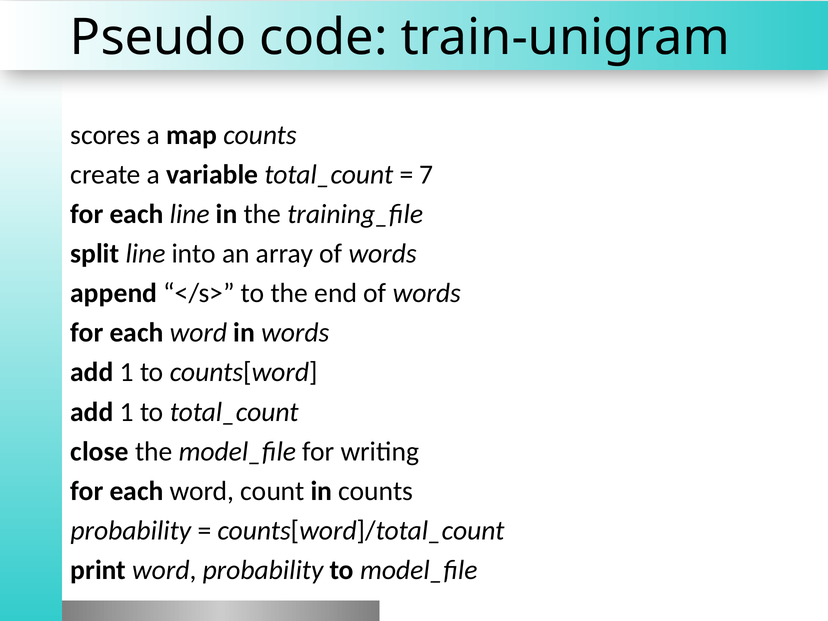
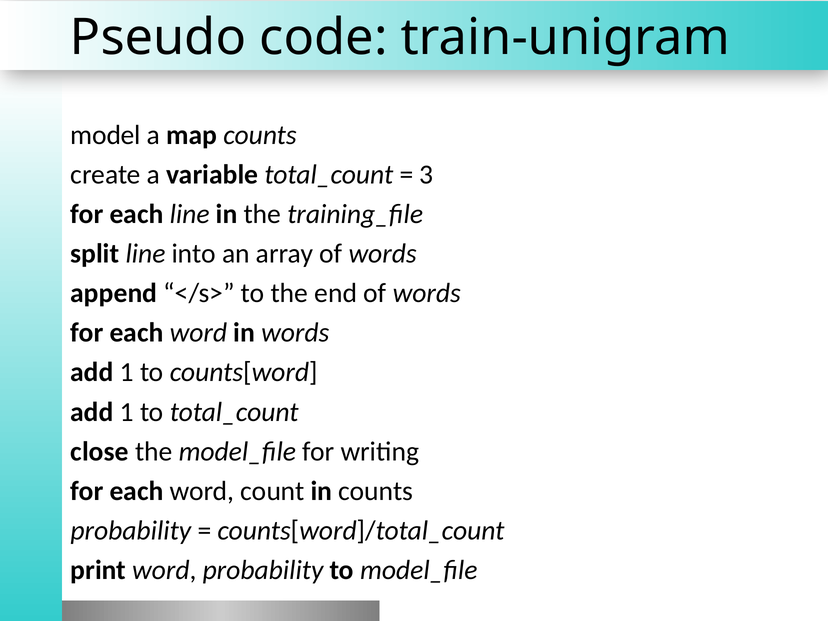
scores: scores -> model (106, 135)
7: 7 -> 3 (426, 175)
